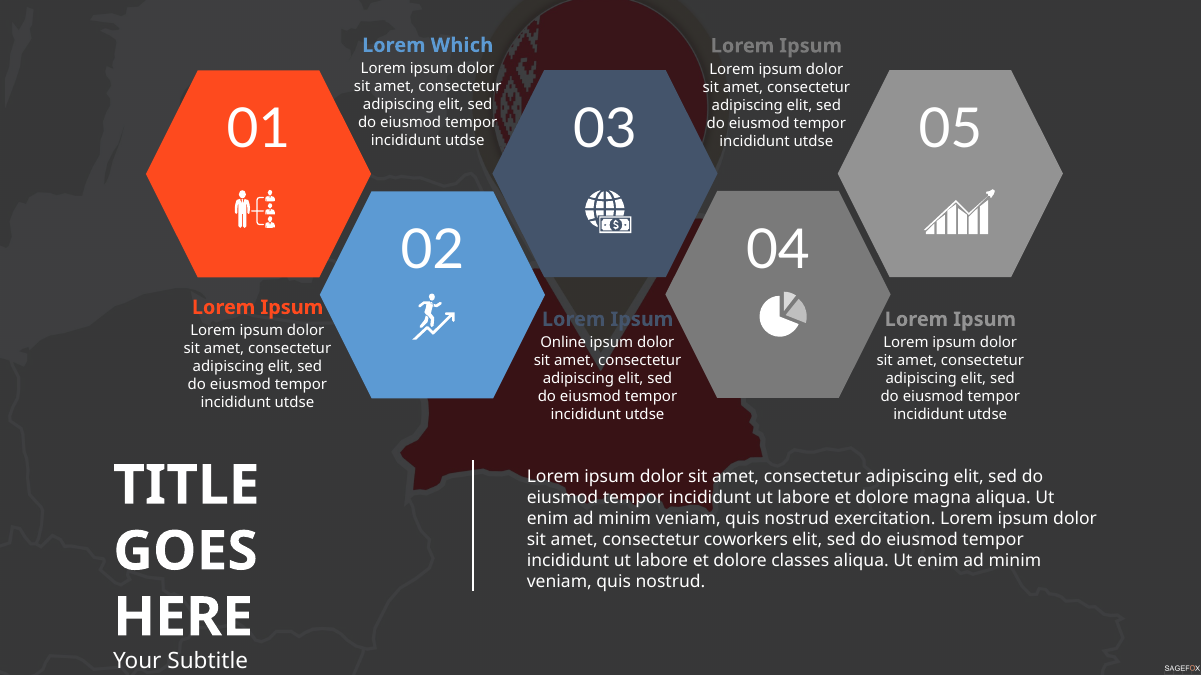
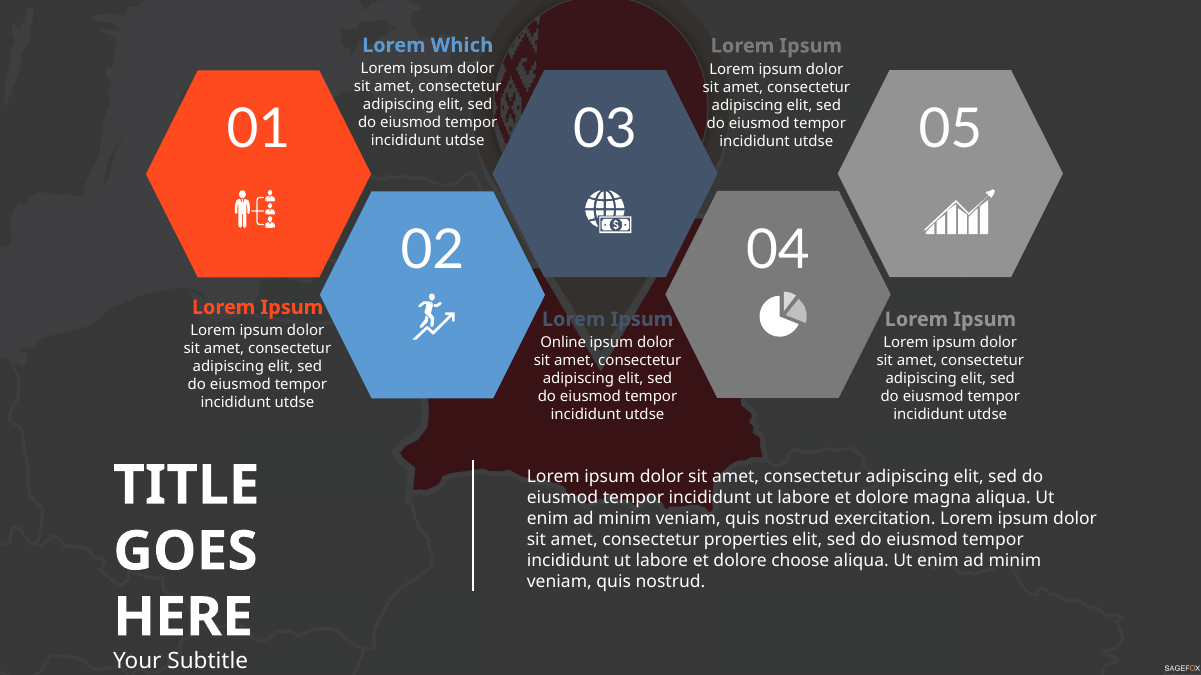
coworkers: coworkers -> properties (746, 540)
classes: classes -> choose (800, 561)
